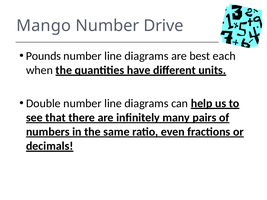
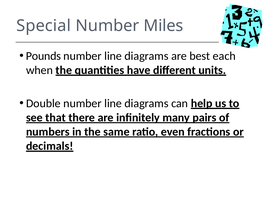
Mango: Mango -> Special (44, 26)
Drive: Drive -> Miles (163, 26)
